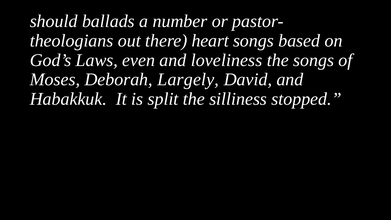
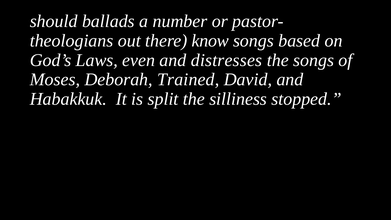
heart: heart -> know (210, 41)
loveliness: loveliness -> distresses (227, 60)
Largely: Largely -> Trained (188, 79)
